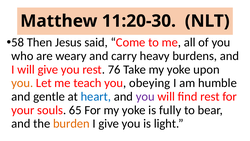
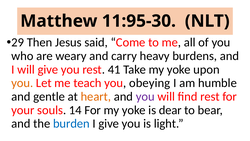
11:20-30: 11:20-30 -> 11:95-30 (139, 21)
58: 58 -> 29 (18, 42)
76: 76 -> 41 (114, 69)
heart colour: blue -> orange (96, 96)
65: 65 -> 14 (75, 110)
fully: fully -> dear (170, 110)
burden colour: orange -> blue (71, 123)
